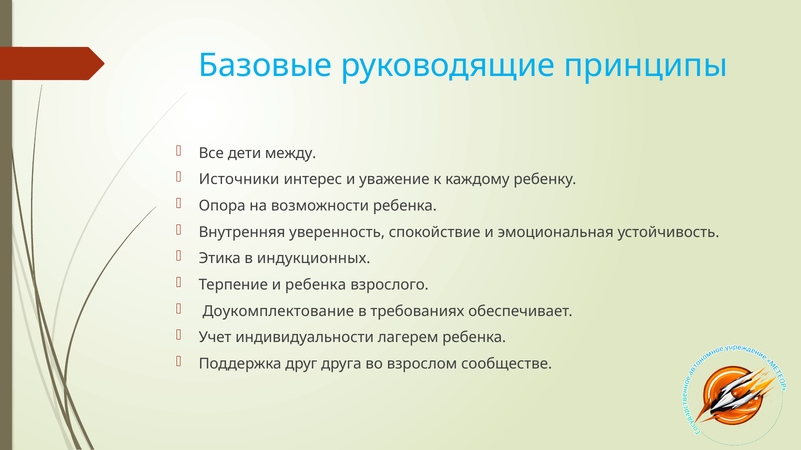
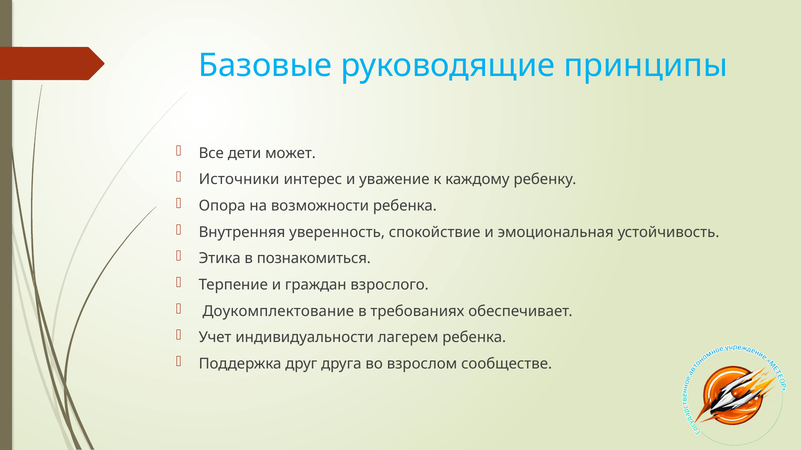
между: между -> может (291, 153)
индукционных: индукционных -> познакомиться (314, 259)
и ребенка: ребенка -> граждан (316, 285)
